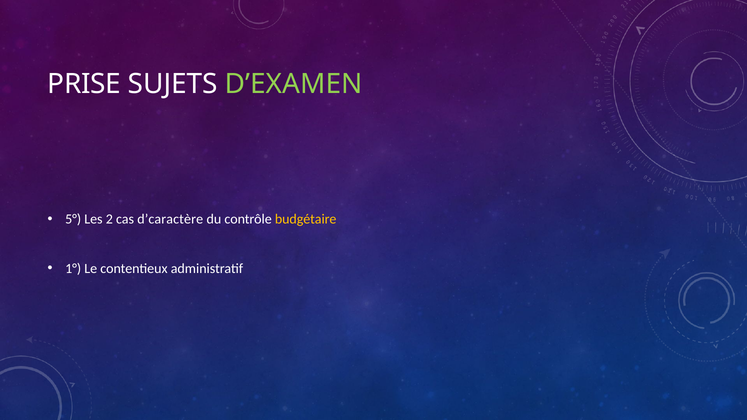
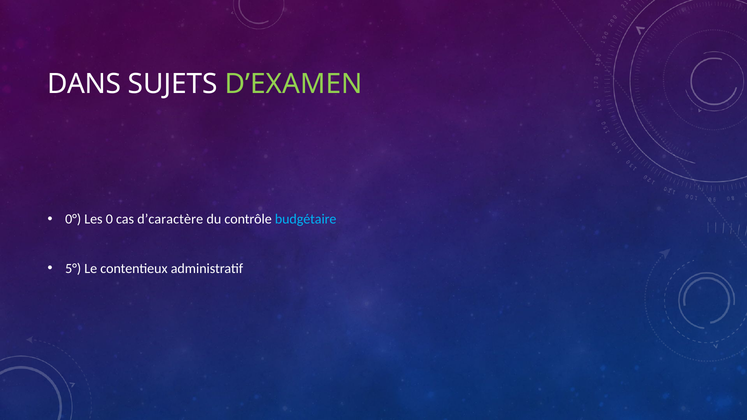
PRISE: PRISE -> DANS (84, 84)
5°: 5° -> 0° (73, 219)
2: 2 -> 0 (109, 219)
budgétaire colour: yellow -> light blue (306, 219)
1°: 1° -> 5° (73, 269)
